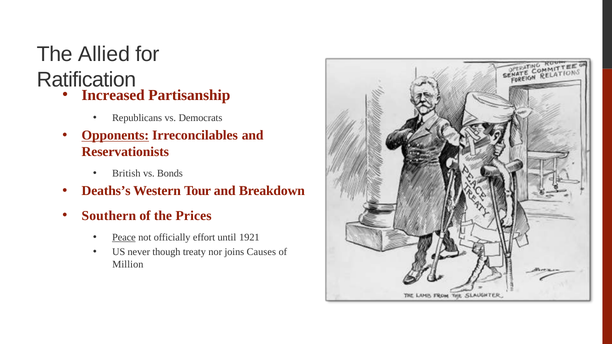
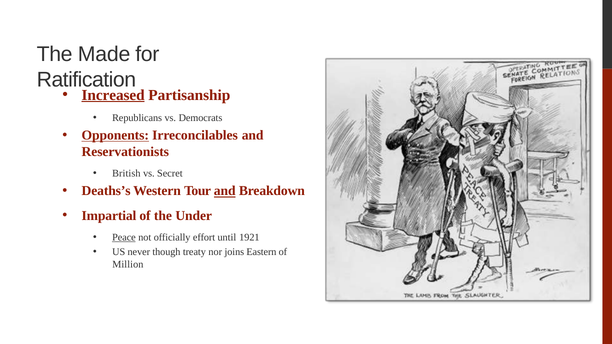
Allied: Allied -> Made (104, 54)
Increased underline: none -> present (113, 95)
Bonds: Bonds -> Secret (170, 173)
and underline: none -> present (225, 191)
Southern: Southern -> Impartial (109, 216)
Prices: Prices -> Under (194, 216)
Causes: Causes -> Eastern (261, 252)
